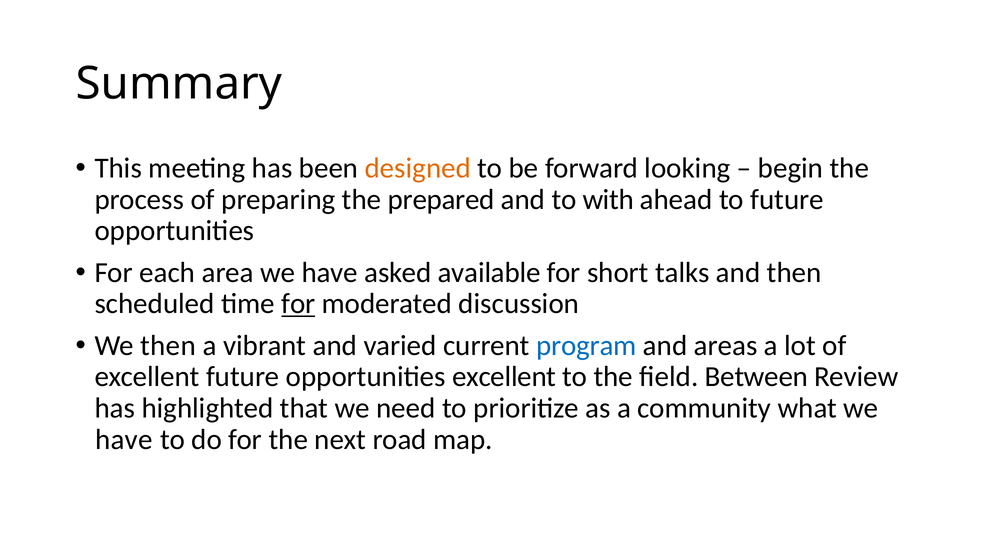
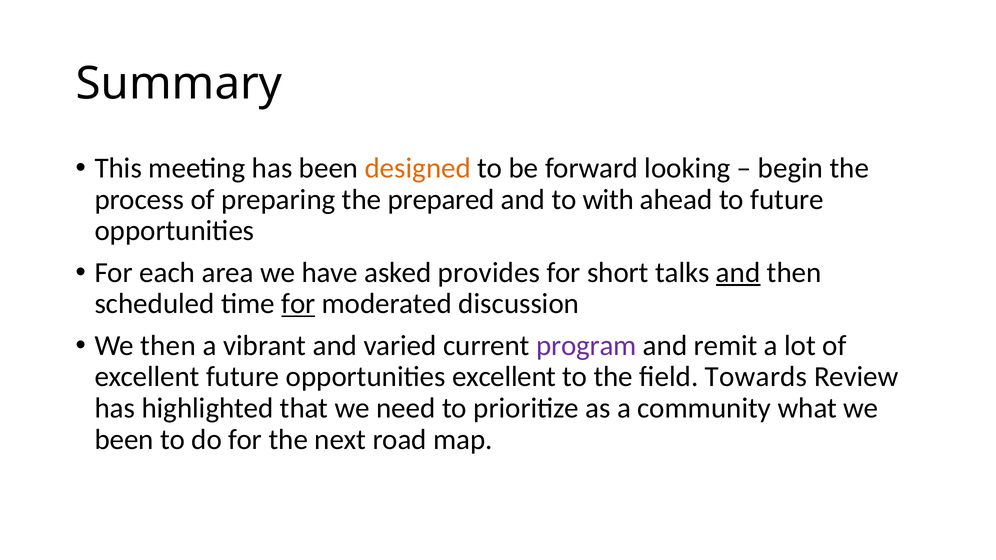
available: available -> provides (489, 273)
and underline: none -> present (738, 273)
program colour: blue -> purple (586, 346)
areas: areas -> remit (726, 346)
Between: Between -> Towards (756, 377)
have: have -> been (124, 440)
